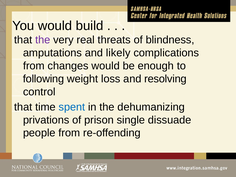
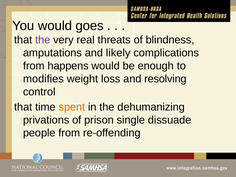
build: build -> goes (90, 26)
changes: changes -> happens (68, 66)
following: following -> modifies (43, 79)
spent colour: blue -> orange (72, 107)
